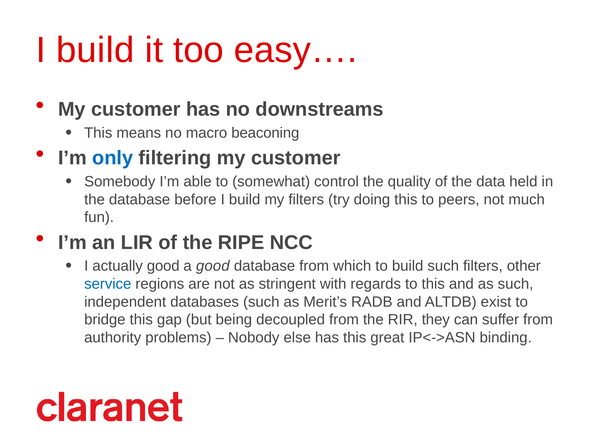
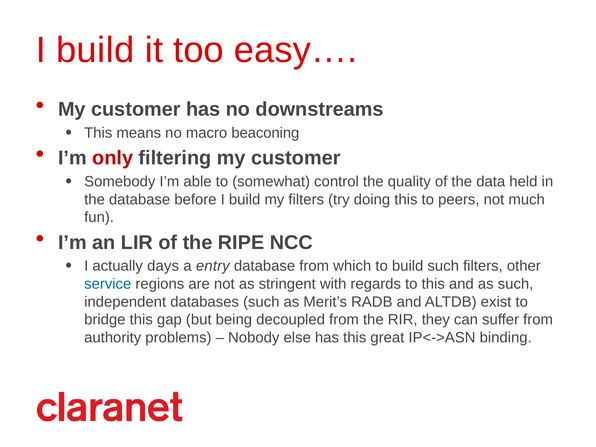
only colour: blue -> red (113, 158)
actually good: good -> days (163, 266)
a good: good -> entry (213, 266)
